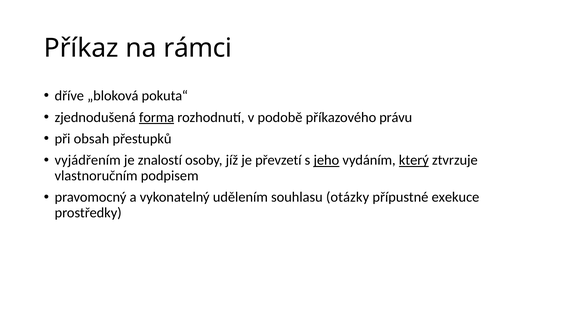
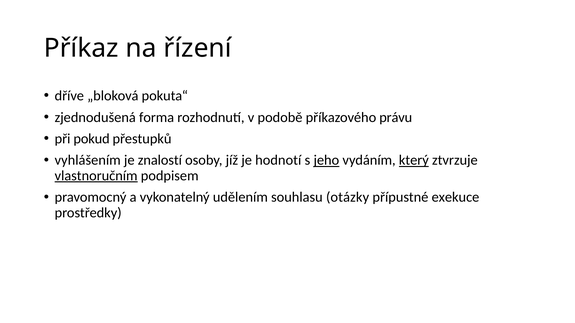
rámci: rámci -> řízení (198, 48)
forma underline: present -> none (157, 117)
obsah: obsah -> pokud (92, 139)
vyjádřením: vyjádřením -> vyhlášením (88, 160)
převzetí: převzetí -> hodnotí (278, 160)
vlastnoručním underline: none -> present (96, 176)
